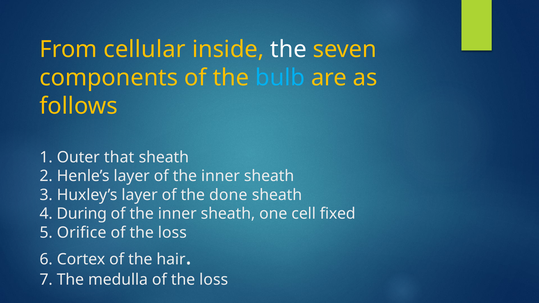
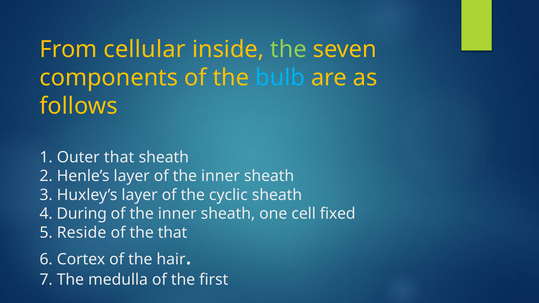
the colour: white -> light green (288, 49)
done: done -> cyclic (228, 195)
Orifice: Orifice -> Reside (82, 233)
loss: loss -> that (172, 233)
medulla of the loss: loss -> first (214, 280)
